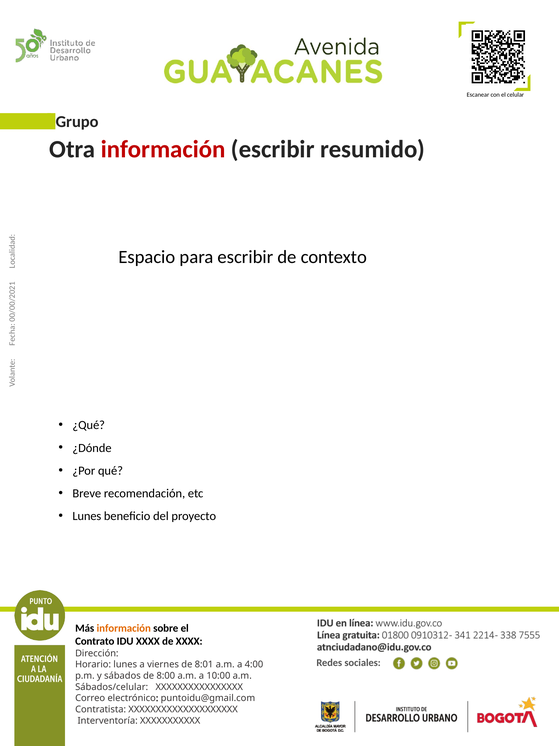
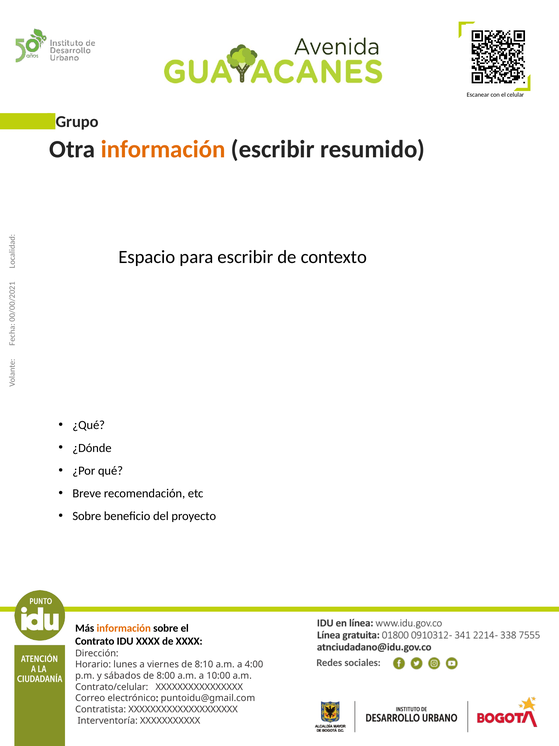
información colour: red -> orange (163, 149)
Lunes: Lunes -> Sobre (87, 516)
8:01: 8:01 -> 8:10 (204, 664)
Sábados/celular: Sábados/celular -> Contrato/celular (112, 686)
